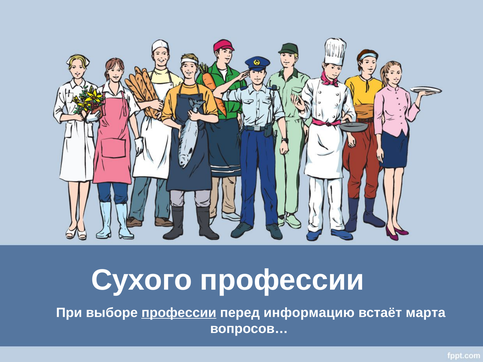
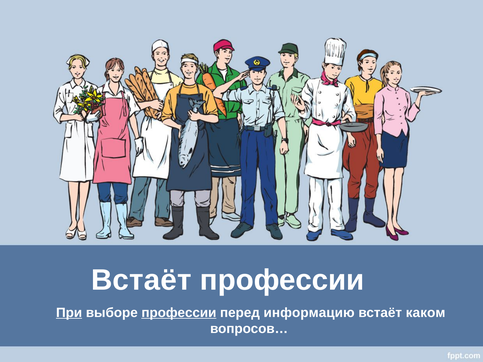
Сухого: Сухого -> Встаёт (141, 280)
При underline: none -> present (69, 313)
марта: марта -> каком (426, 313)
